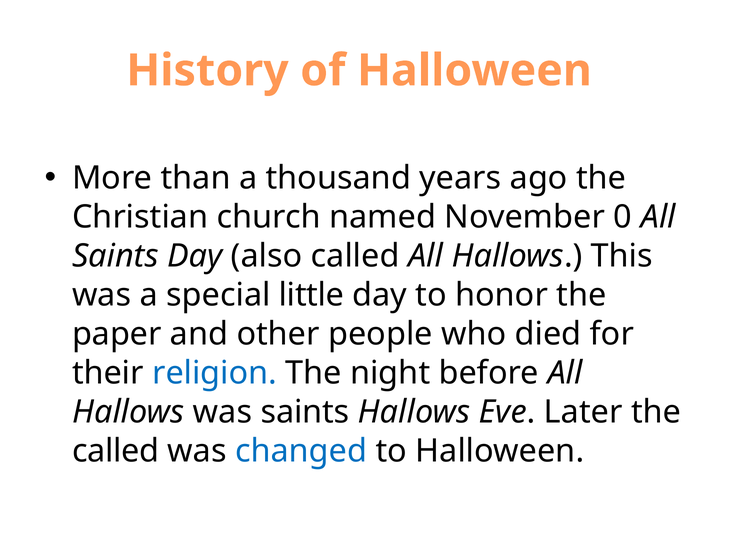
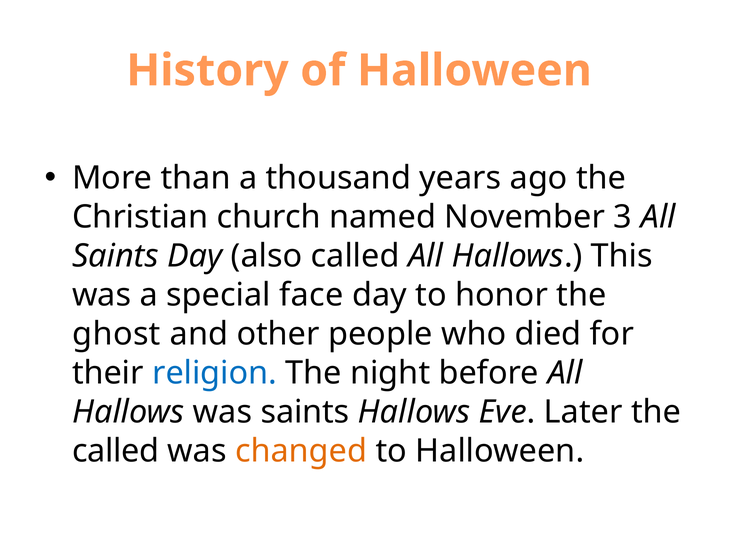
0: 0 -> 3 (623, 217)
little: little -> face (311, 295)
paper: paper -> ghost (117, 334)
changed colour: blue -> orange (301, 451)
